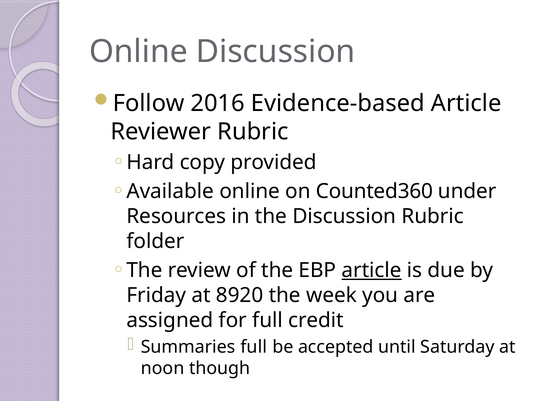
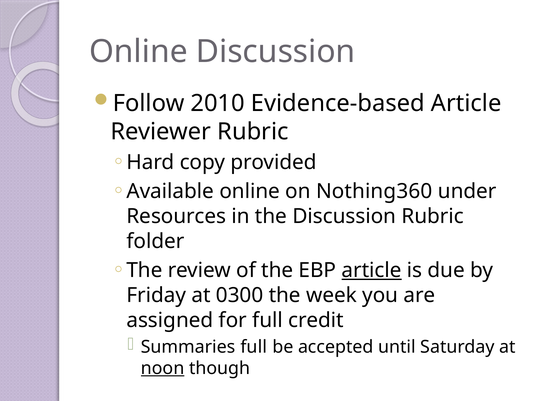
2016: 2016 -> 2010 (218, 103)
Counted360: Counted360 -> Nothing360 (374, 191)
8920: 8920 -> 0300 (240, 295)
noon underline: none -> present (163, 368)
